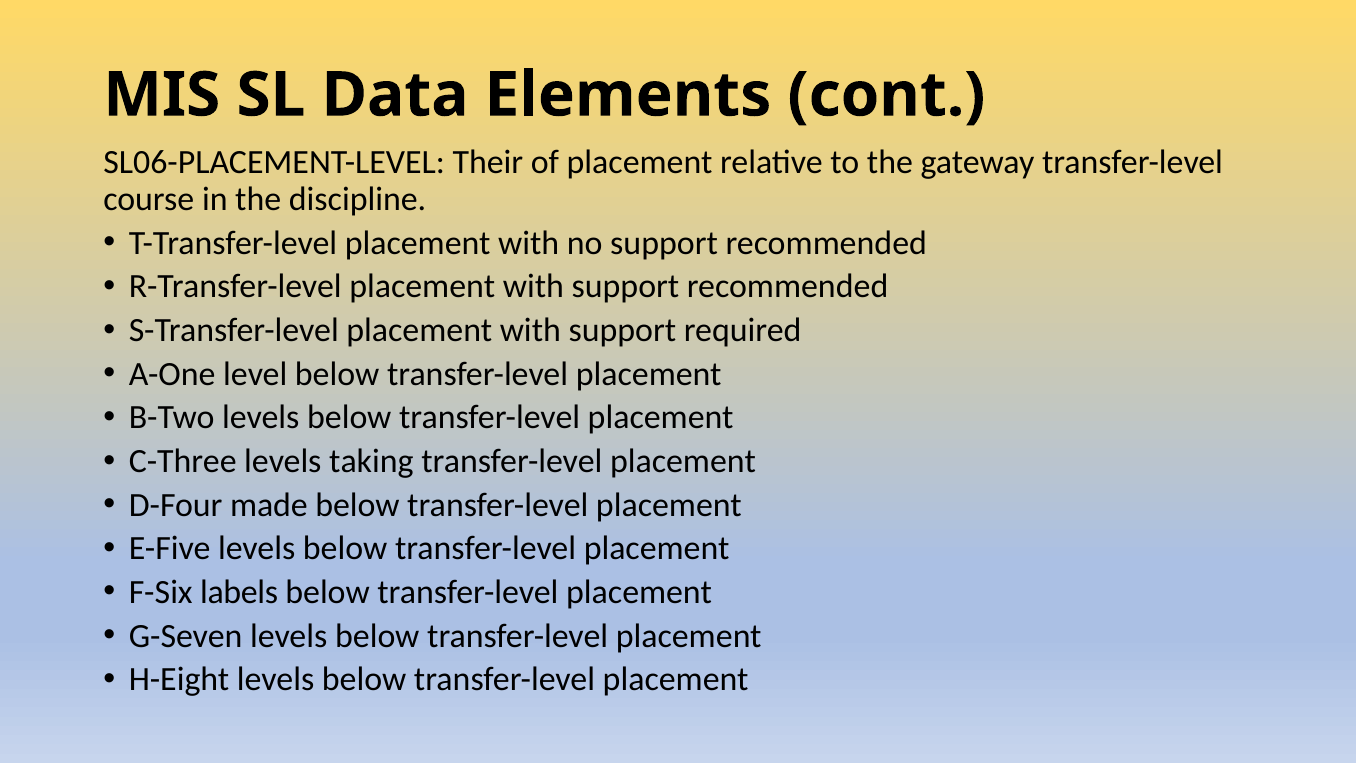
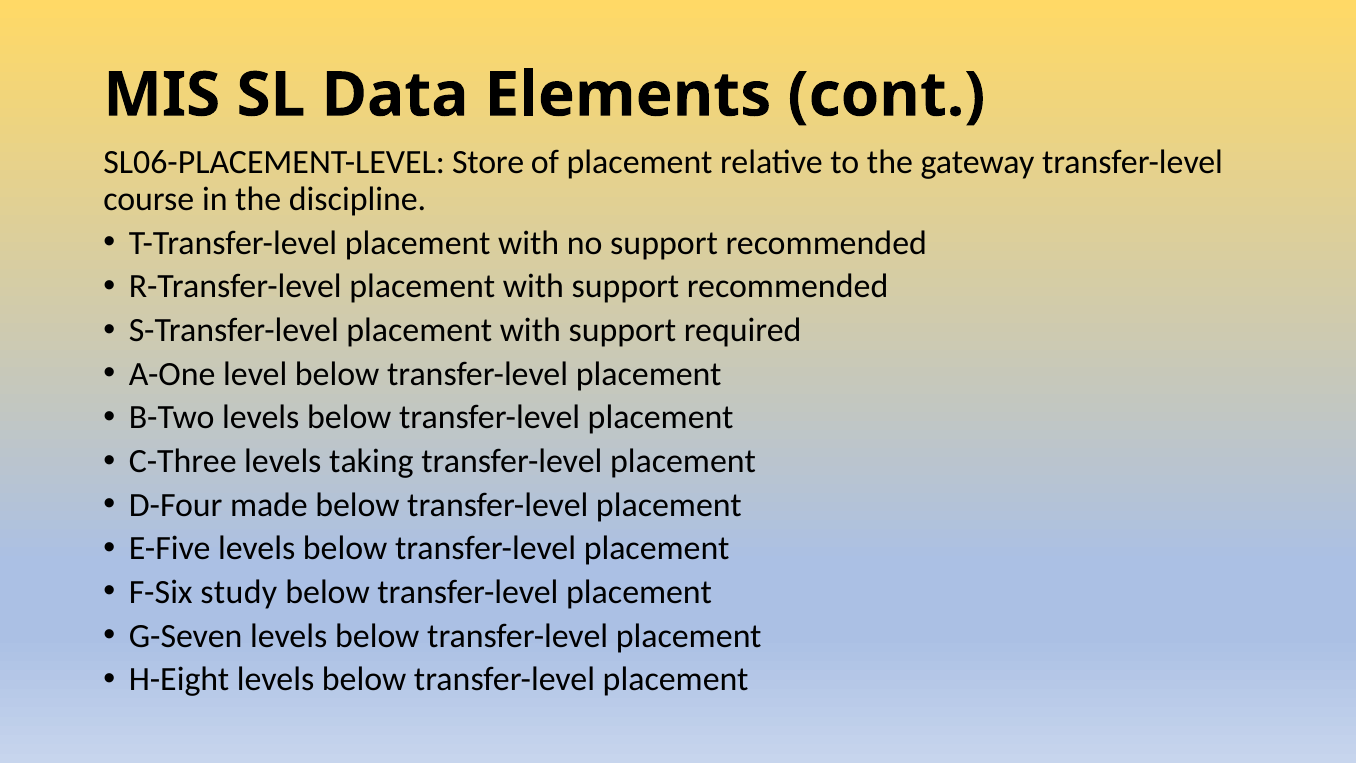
Their: Their -> Store (488, 163)
labels: labels -> study (239, 592)
